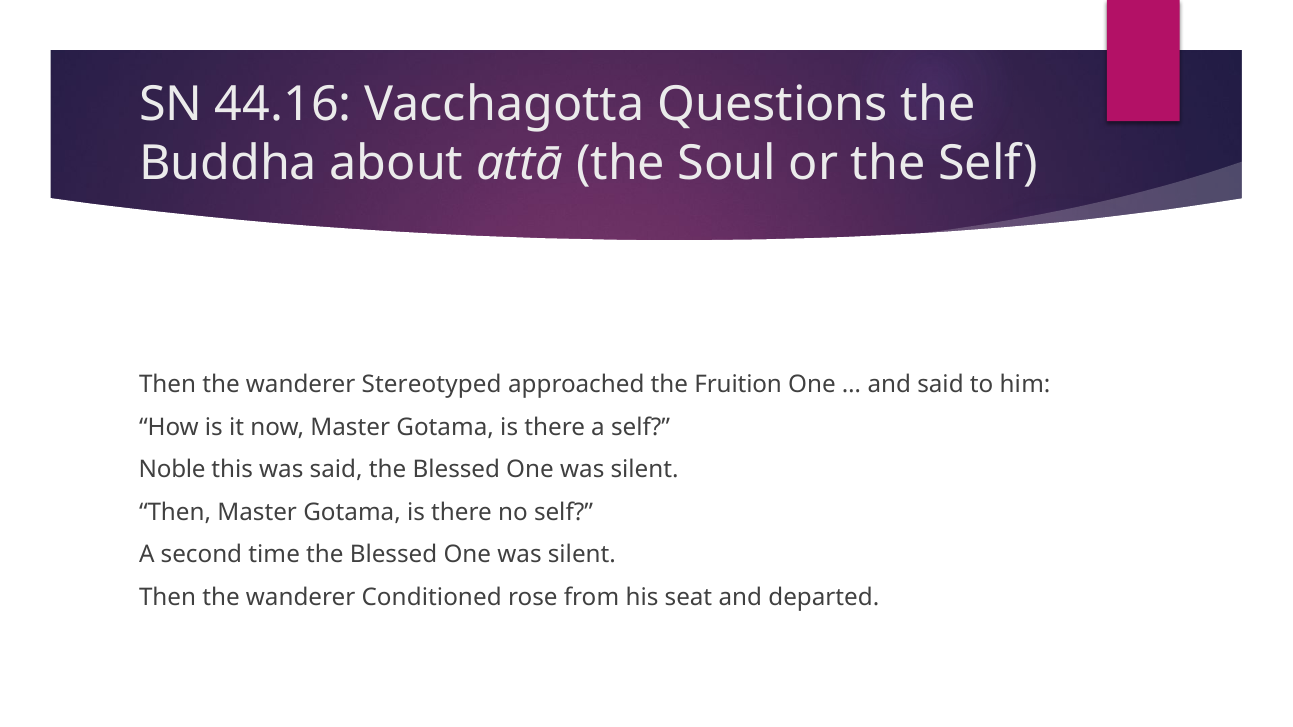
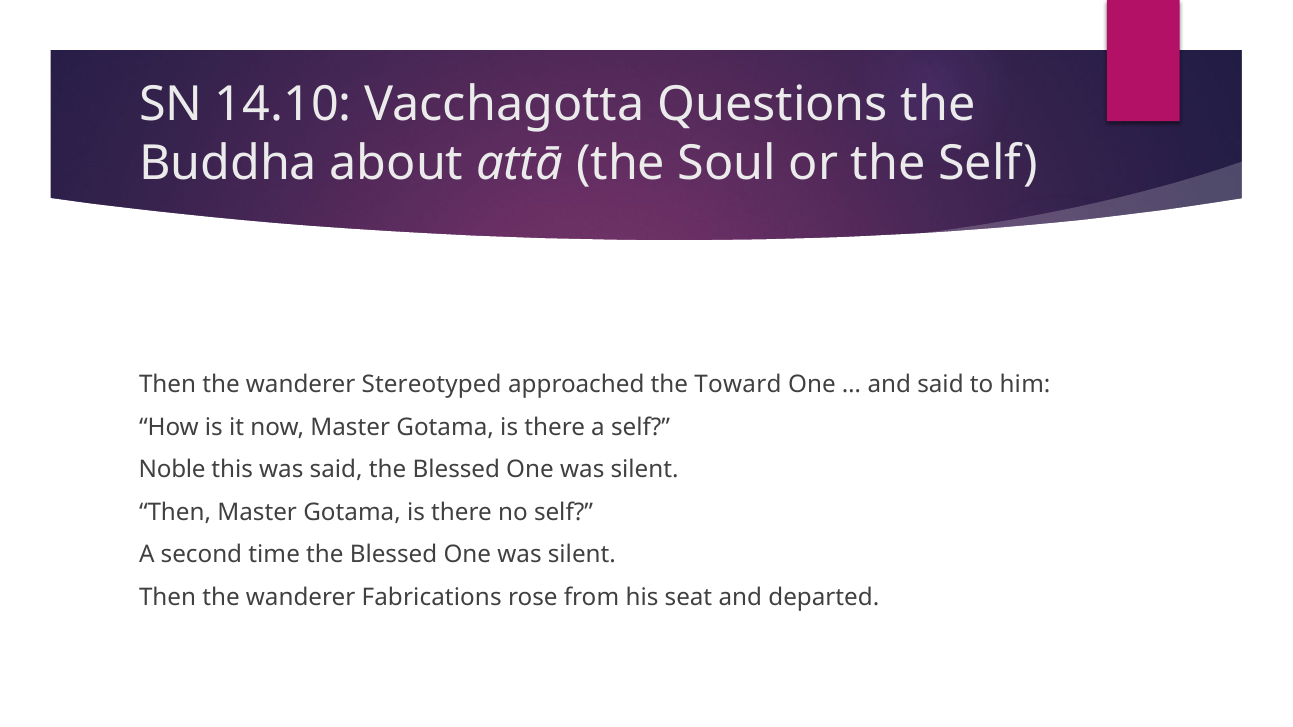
44.16: 44.16 -> 14.10 (283, 105)
Fruition: Fruition -> Toward (738, 385)
Conditioned: Conditioned -> Fabrications (432, 598)
